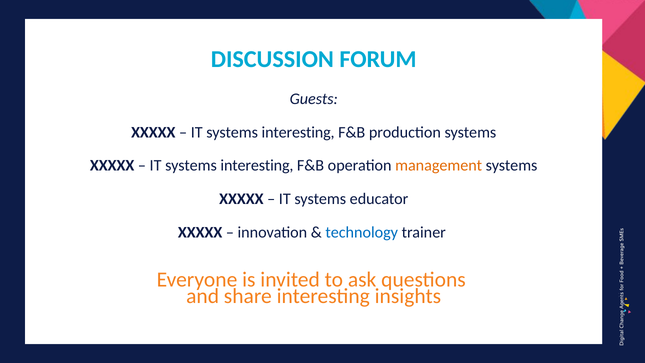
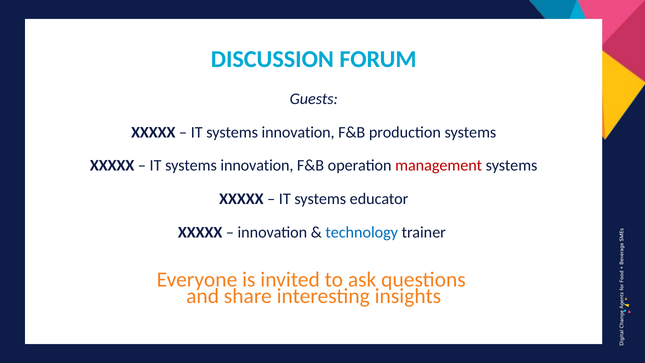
interesting: interesting -> innovation (298, 132)
interesting: interesting -> innovation (257, 166)
management colour: orange -> red (439, 166)
